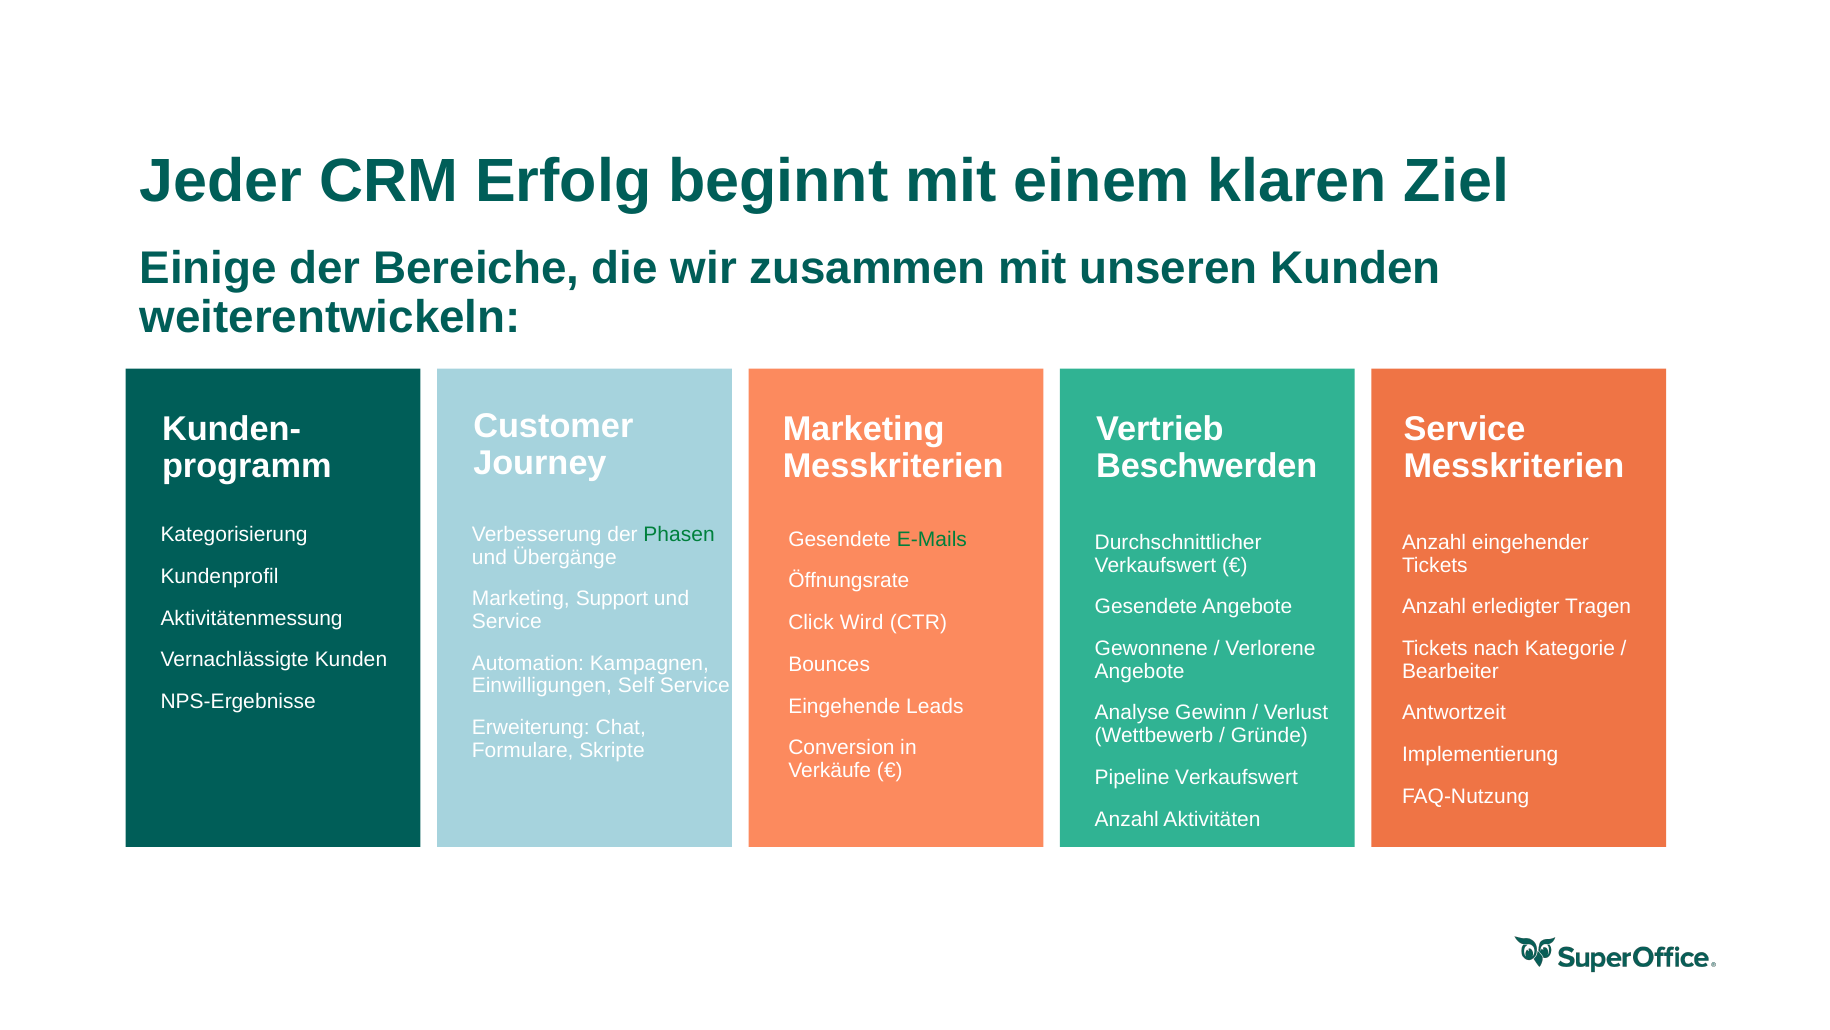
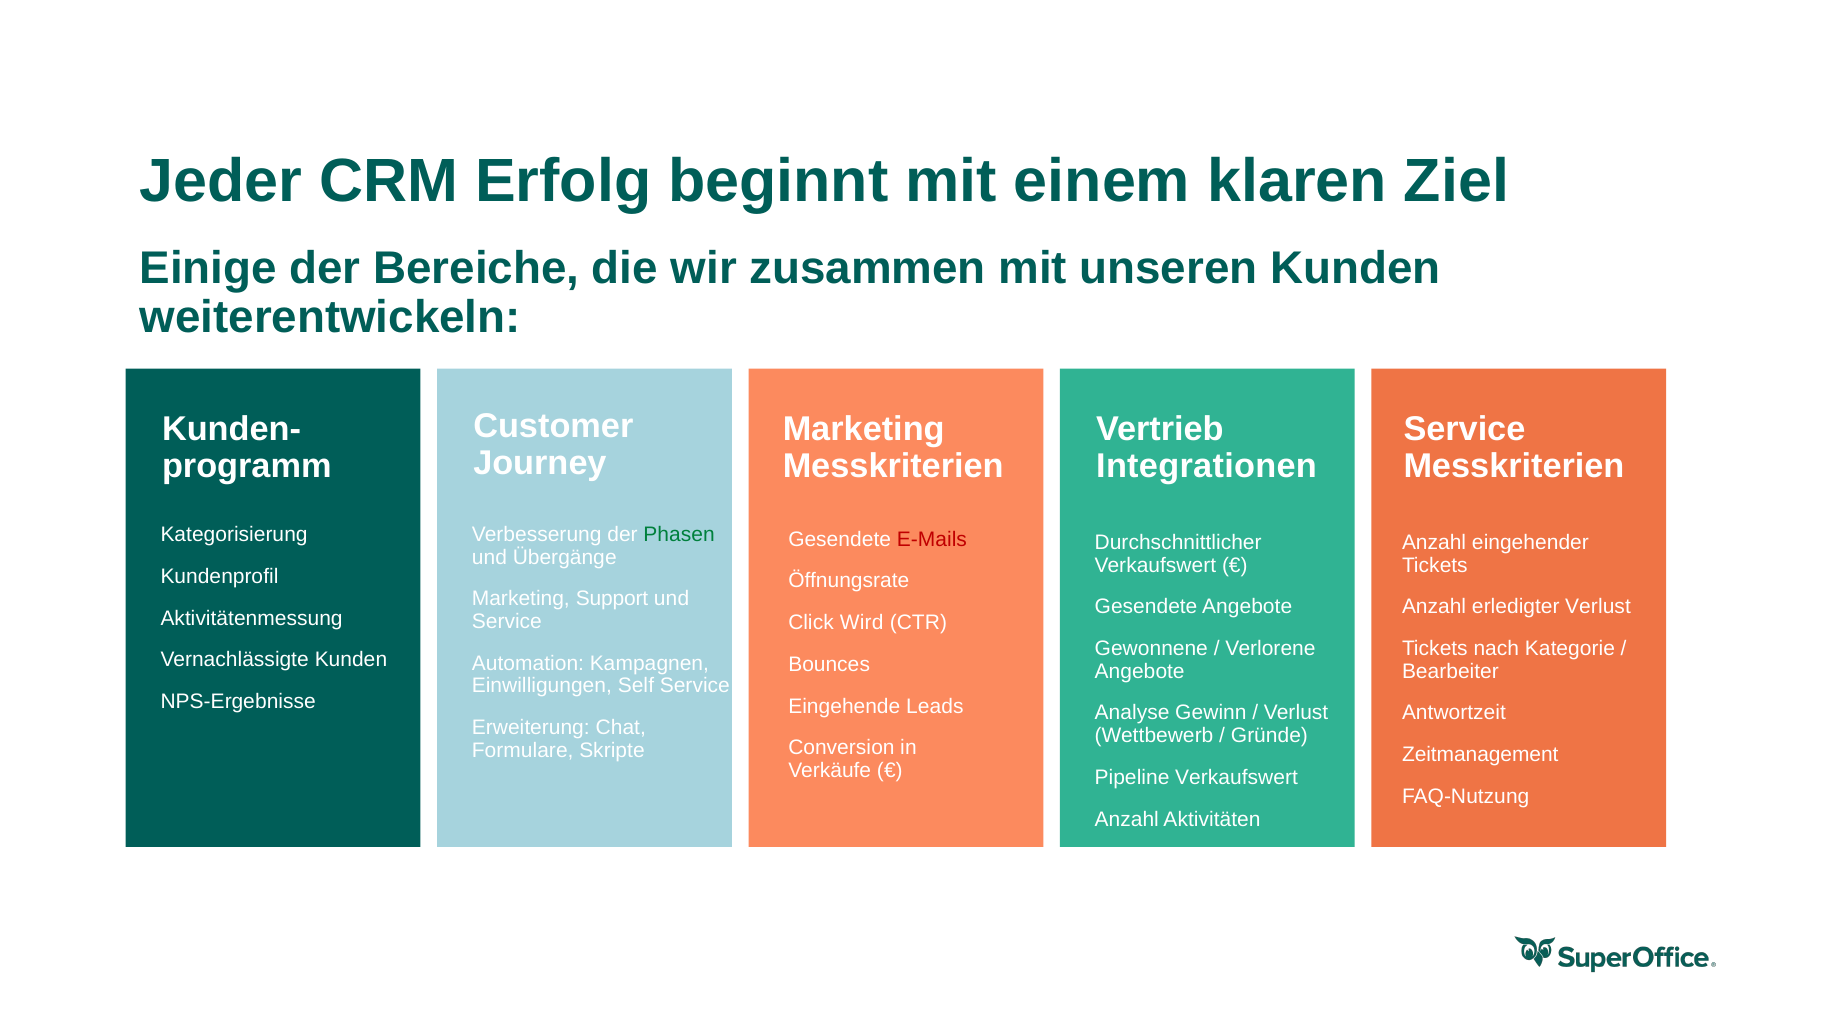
Beschwerden: Beschwerden -> Integrationen (1207, 466)
E-Mails colour: green -> red (932, 539)
erledigter Tragen: Tragen -> Verlust (1598, 607)
Implementierung: Implementierung -> Zeitmanagement (1480, 754)
